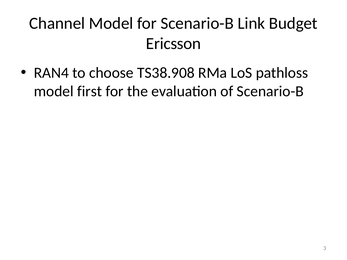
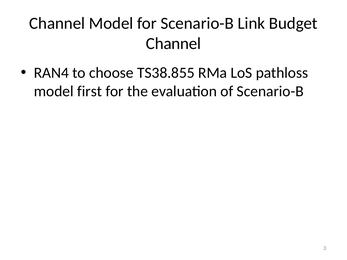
Ericsson: Ericsson -> Channel (173, 44)
TS38.908: TS38.908 -> TS38.855 (166, 73)
